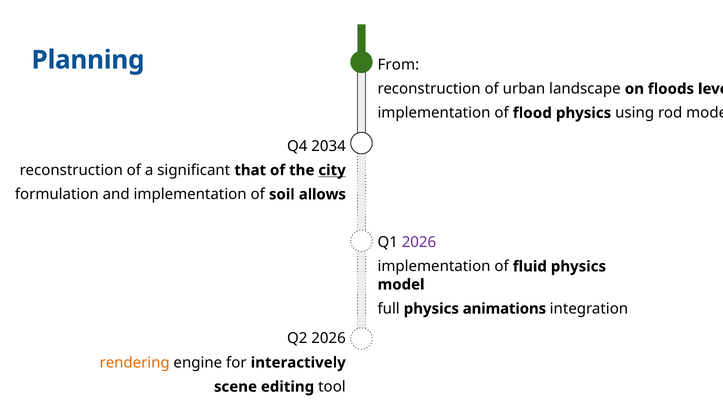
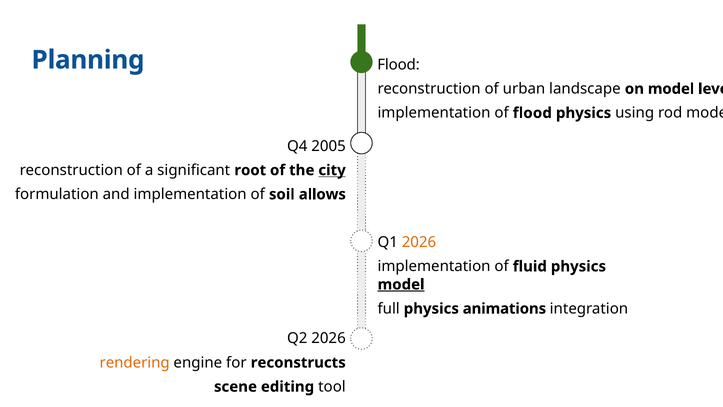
From: From -> Flood (399, 65)
on floods: floods -> model (671, 89)
2034: 2034 -> 2005 (329, 146)
that: that -> root (250, 170)
2026 colour: purple -> orange (419, 242)
model underline: none -> present (401, 284)
interactively: interactively -> reconstructs (298, 362)
